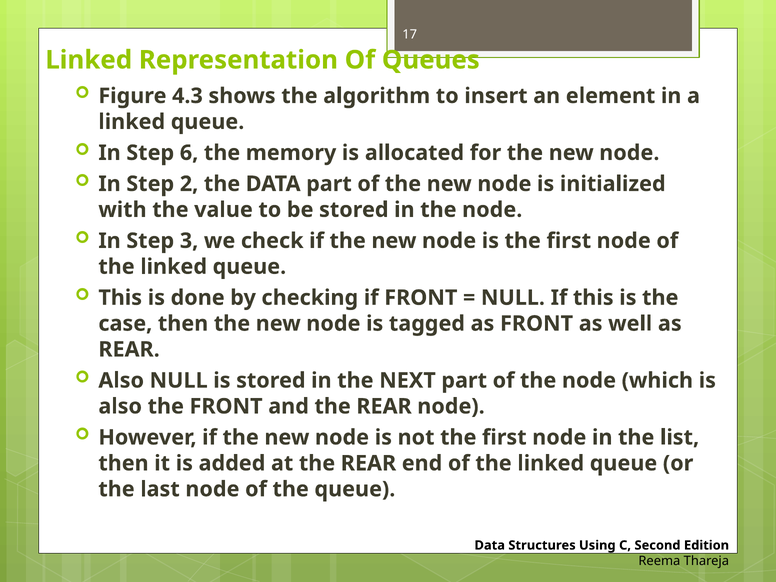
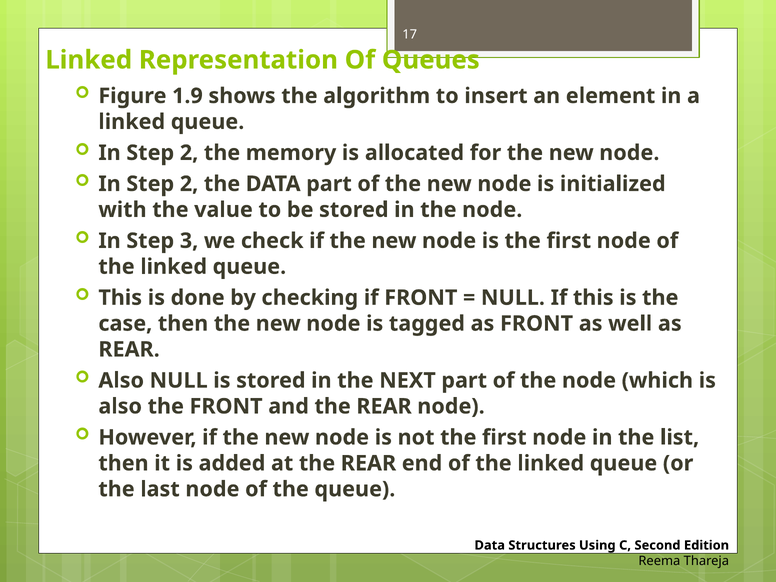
4.3: 4.3 -> 1.9 (187, 96)
6: 6 -> 2 (189, 153)
